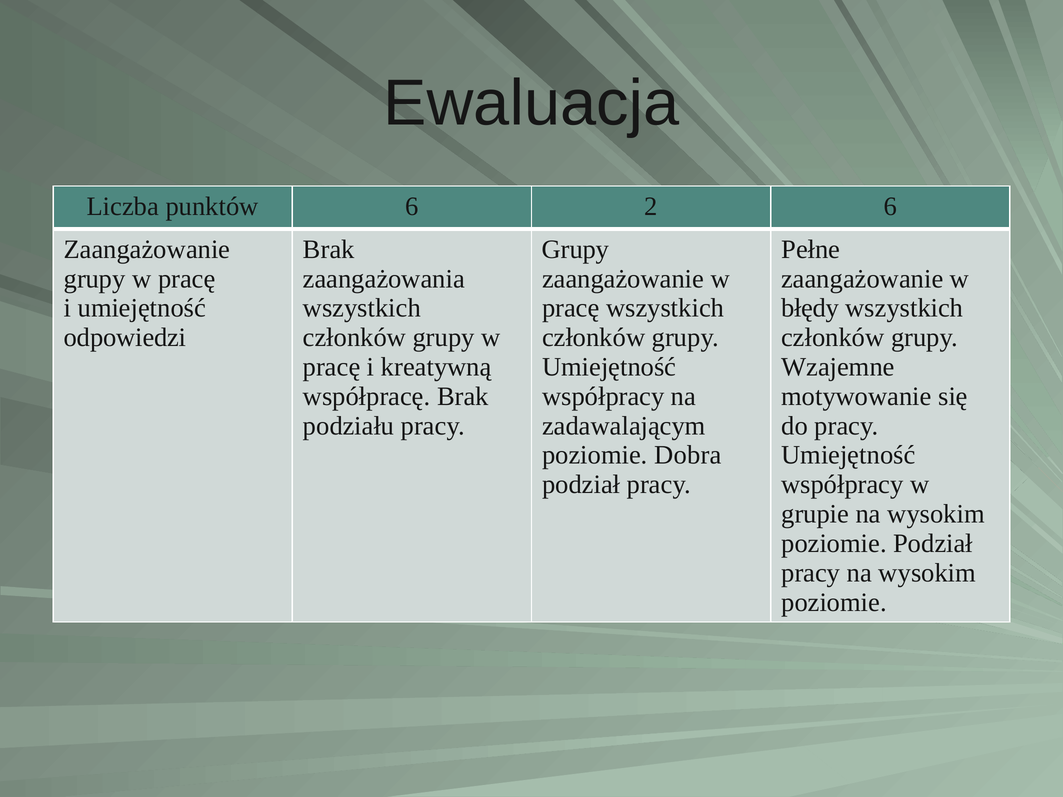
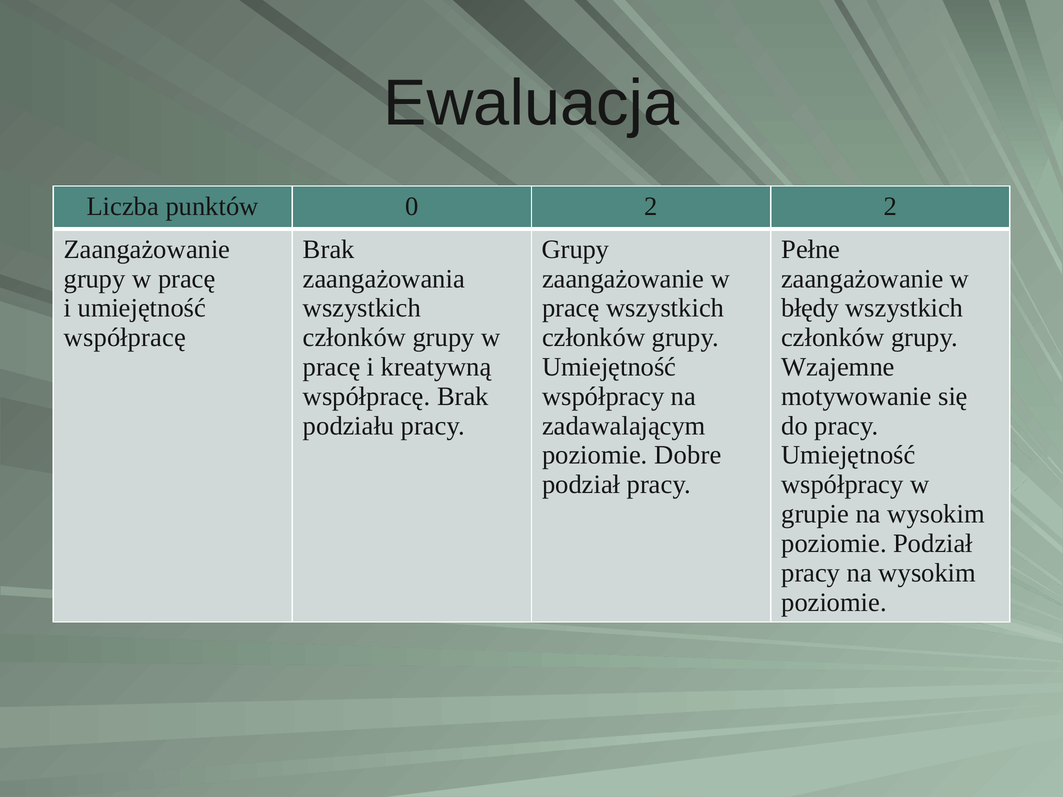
punktów 6: 6 -> 0 (412, 206)
2 6: 6 -> 2 (890, 206)
odpowiedzi: odpowiedzi -> współpracę (125, 338)
Dobra: Dobra -> Dobre (688, 455)
